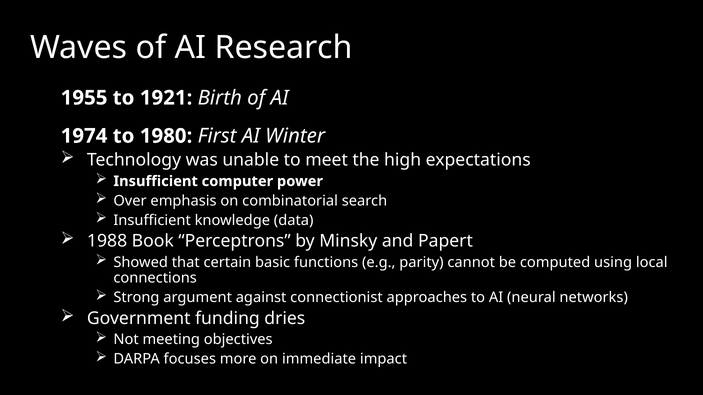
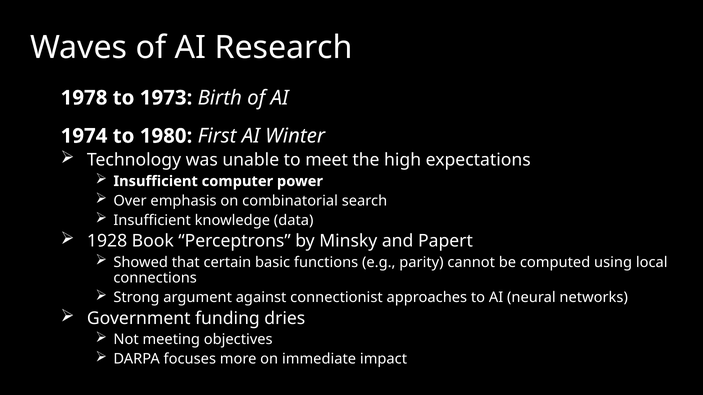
1955: 1955 -> 1978 (84, 98)
1921: 1921 -> 1973 (166, 98)
1988: 1988 -> 1928 (107, 241)
